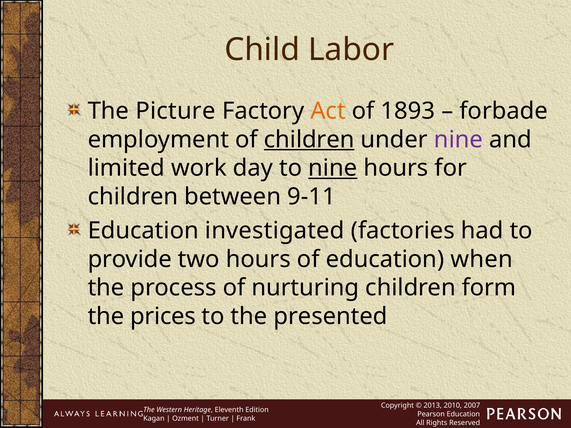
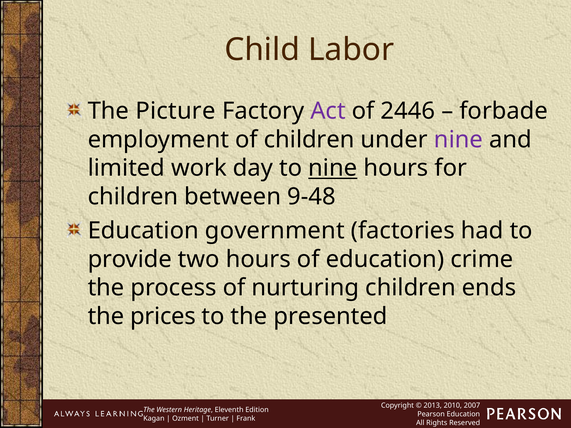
Act colour: orange -> purple (328, 111)
1893: 1893 -> 2446 (408, 111)
children underline: present -> none (309, 140)
9-11: 9-11 -> 9-48 (312, 197)
investigated: investigated -> government (275, 231)
when: when -> crime (482, 259)
form: form -> ends (489, 288)
